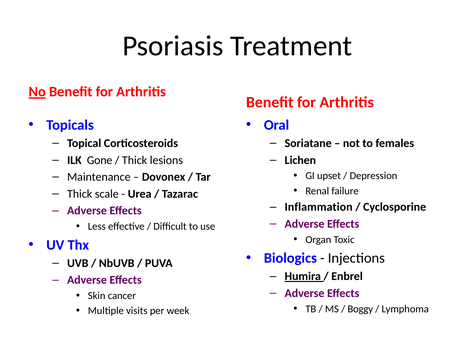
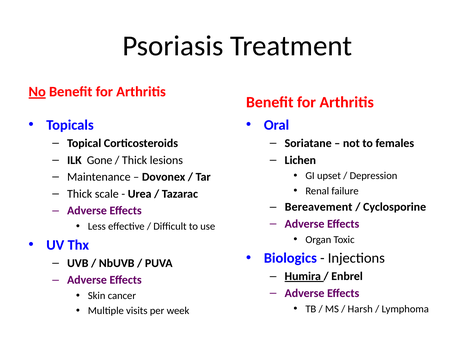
Inflammation: Inflammation -> Bereavement (319, 207)
Boggy: Boggy -> Harsh (360, 309)
